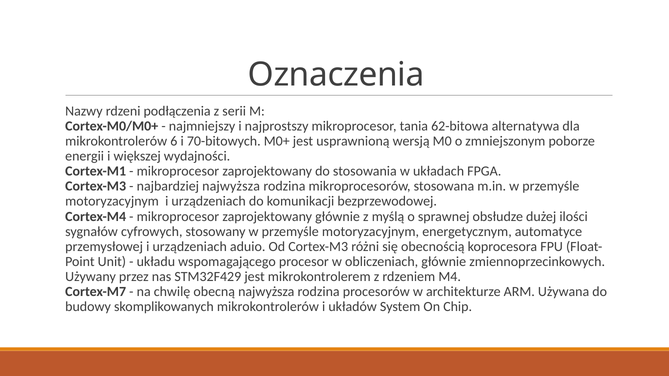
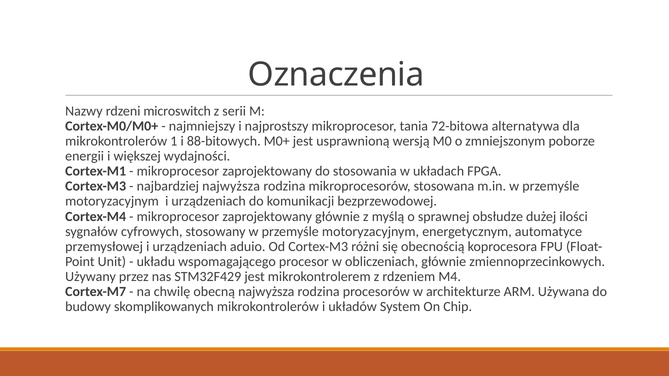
podłączenia: podłączenia -> microswitch (177, 111)
62-bitowa: 62-bitowa -> 72-bitowa (460, 126)
6: 6 -> 1 (174, 141)
70-bitowych: 70-bitowych -> 88-bitowych (224, 141)
